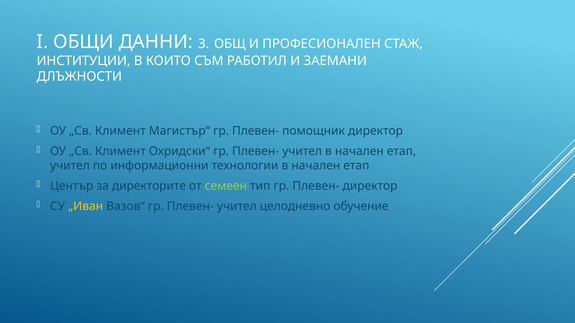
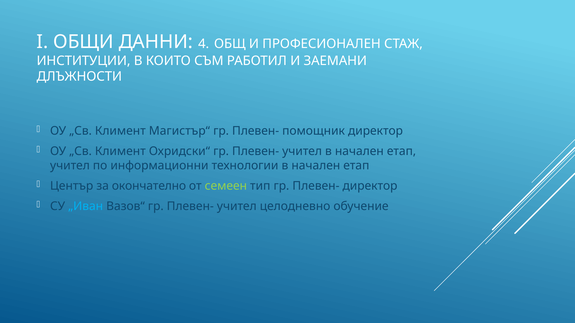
3: 3 -> 4 (204, 44)
директорите: директорите -> окончателно (149, 186)
„Иван colour: yellow -> light blue (86, 206)
